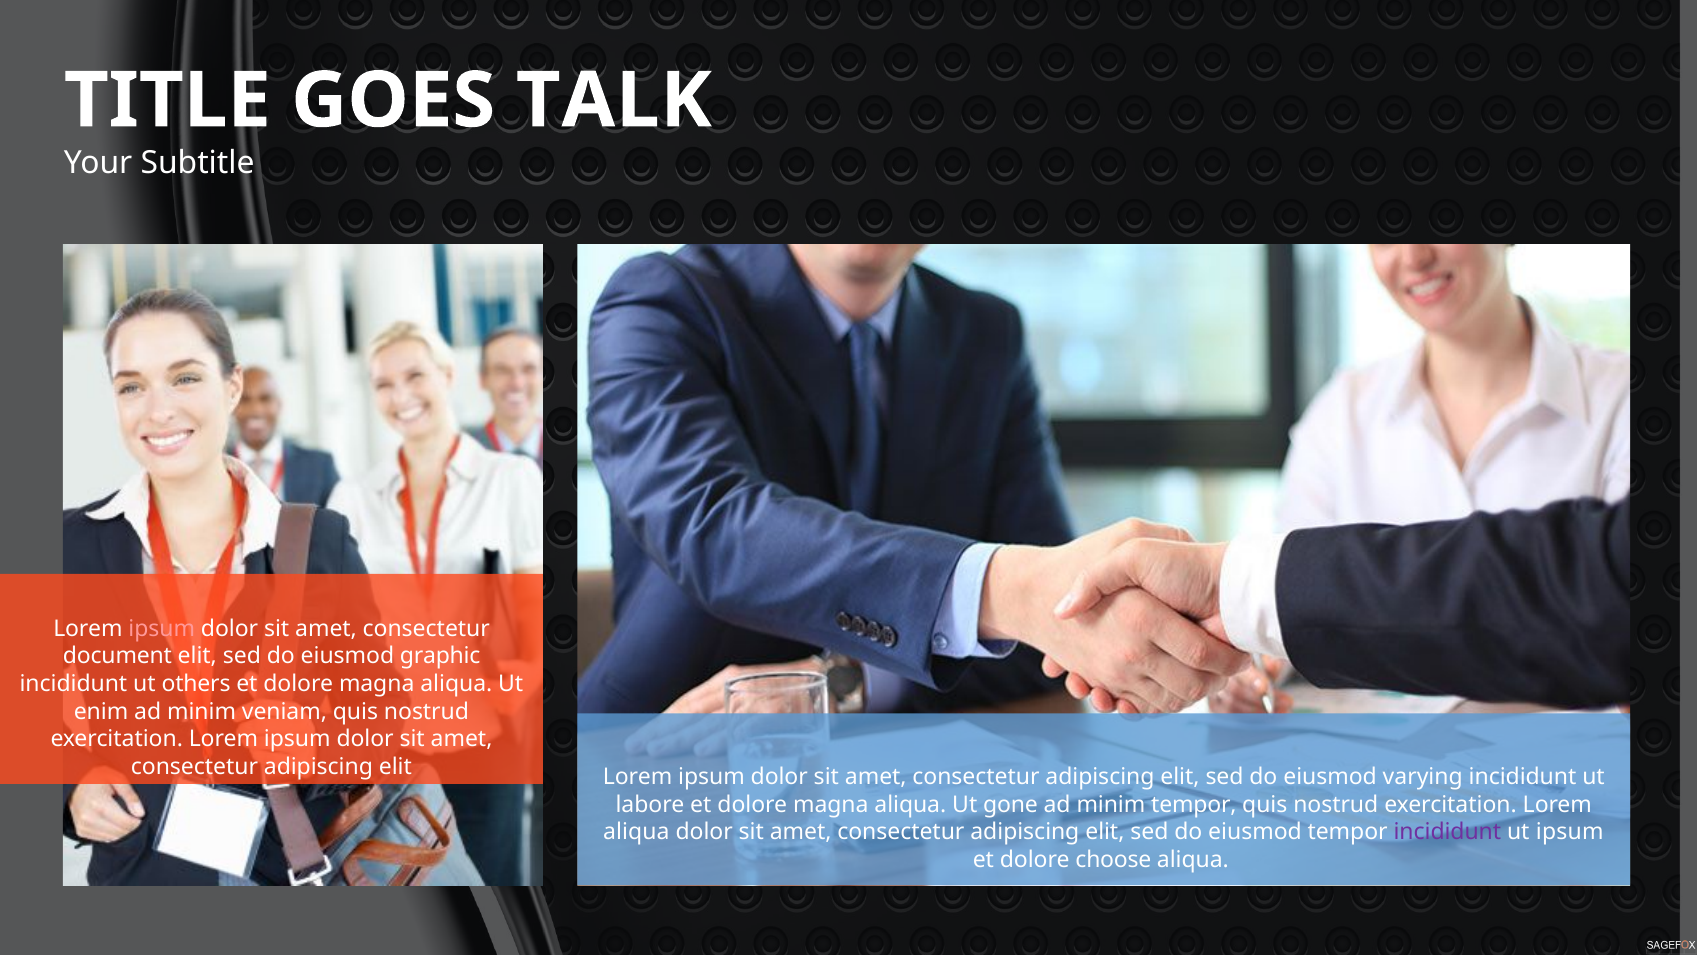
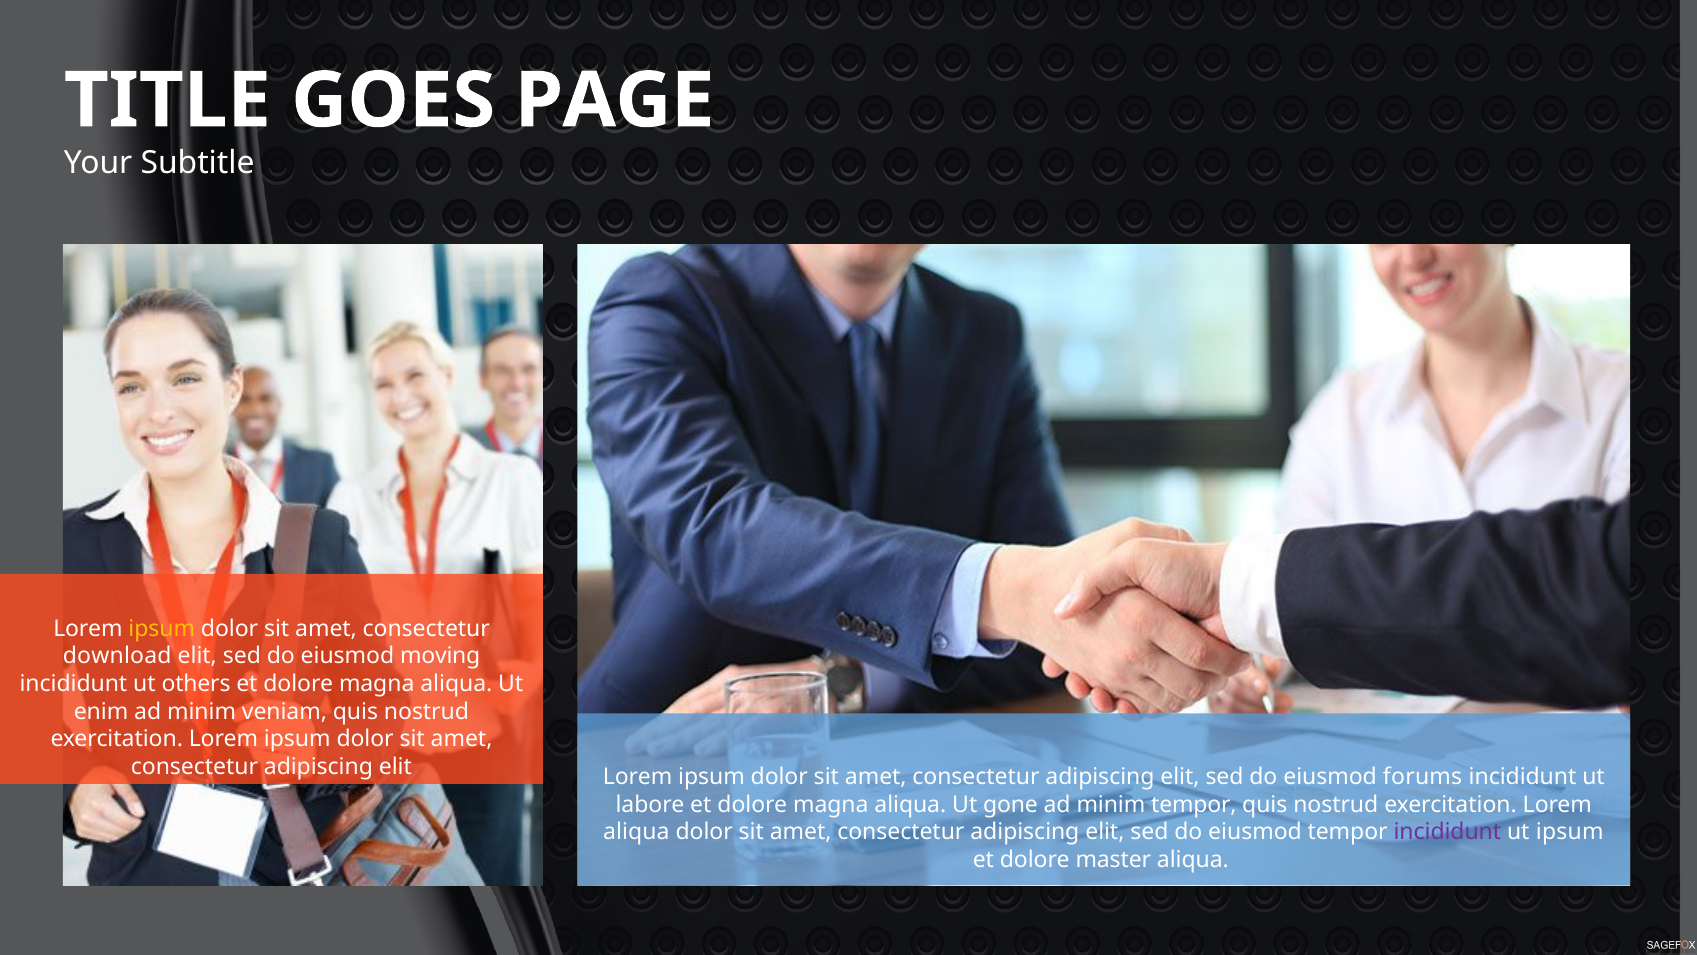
TALK: TALK -> PAGE (615, 101)
ipsum colour: pink -> yellow (162, 628)
document: document -> download (117, 656)
graphic: graphic -> moving (440, 656)
varying: varying -> forums (1423, 777)
choose: choose -> master (1113, 859)
